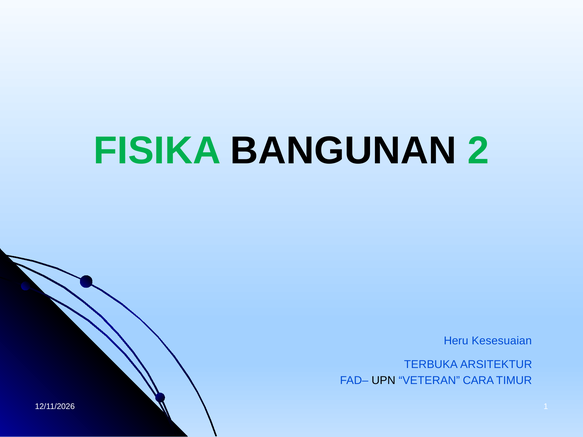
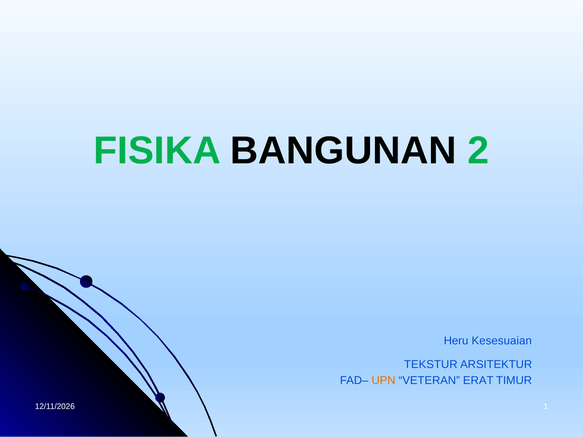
TERBUKA: TERBUKA -> TEKSTUR (431, 365)
UPN colour: black -> orange (384, 380)
CARA: CARA -> ERAT (478, 380)
